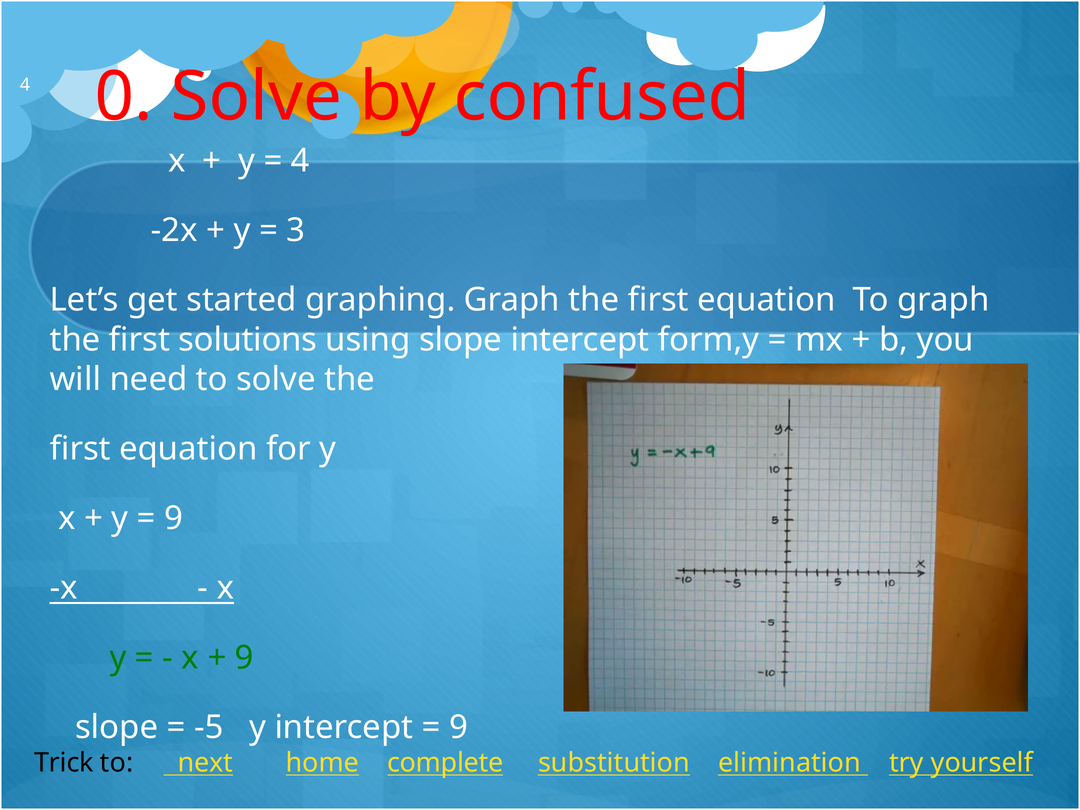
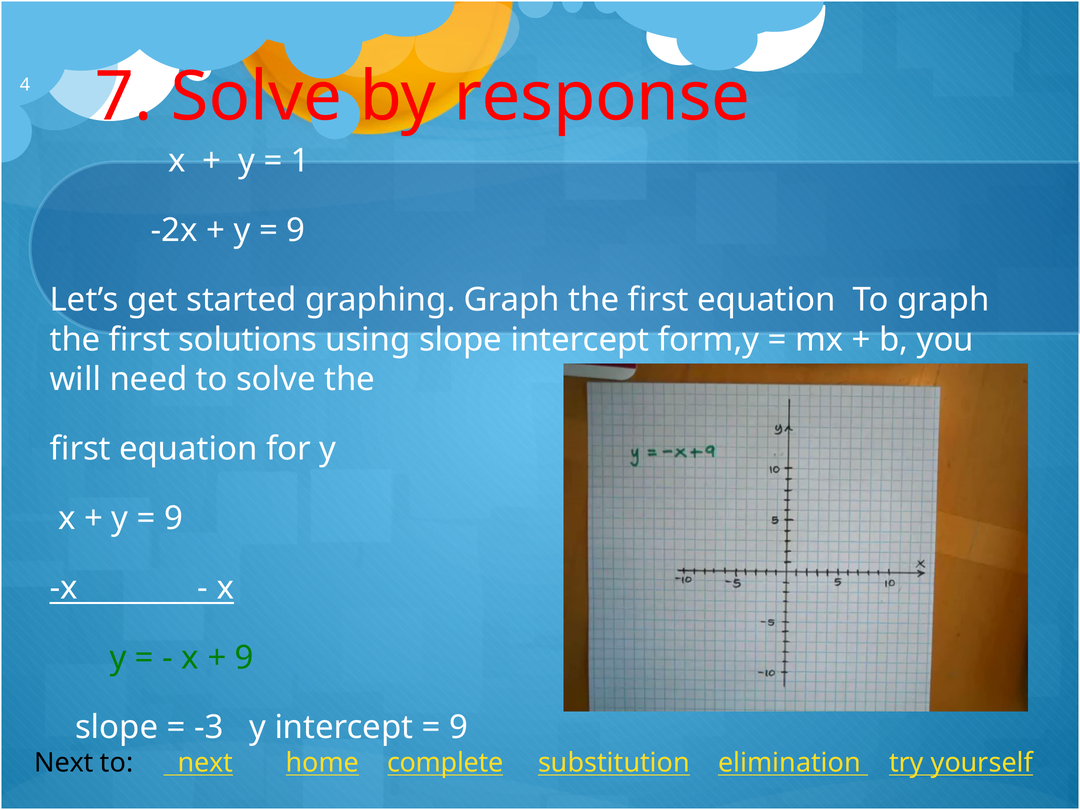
0: 0 -> 7 (124, 97)
confused: confused -> response (602, 97)
4: 4 -> 1 (300, 161)
3: 3 -> 9 (296, 230)
-5: -5 -> -3 (209, 727)
Trick: Trick -> Next (64, 763)
